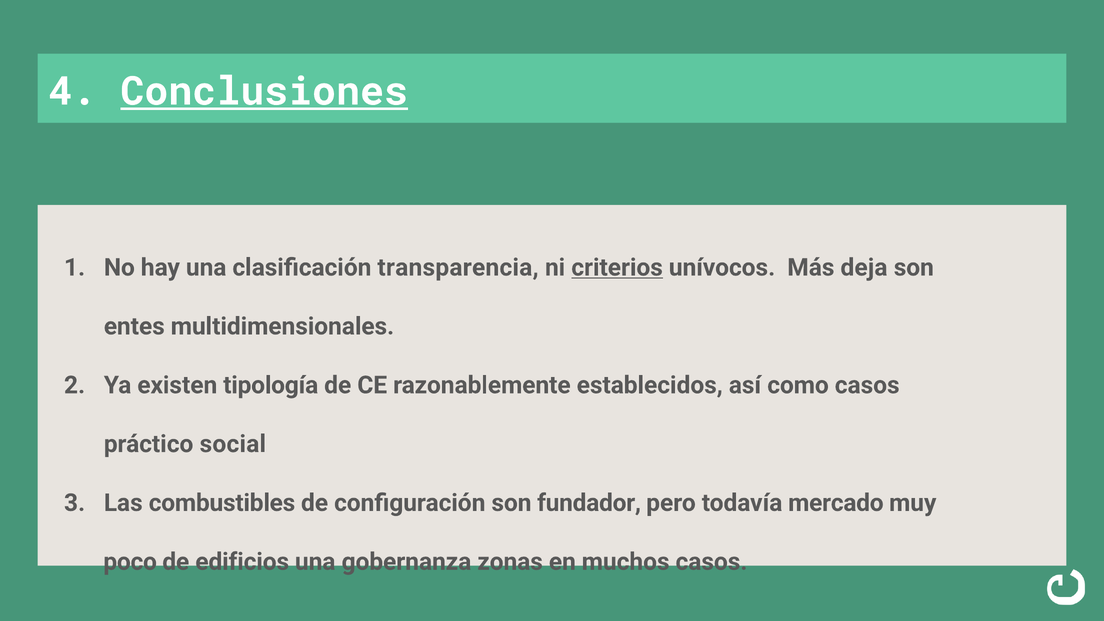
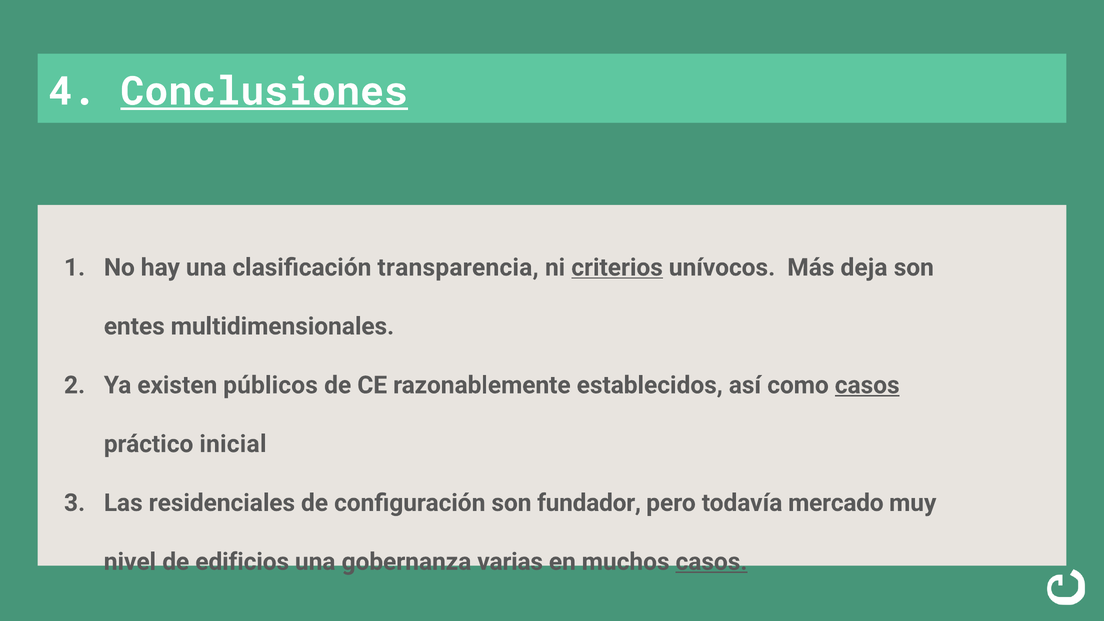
tipología: tipología -> públicos (271, 385)
casos underline: none -> present (867, 385)
social: social -> inicial (233, 444)
combustibles: combustibles -> residenciales (222, 503)
poco: poco -> nivel (130, 562)
zonas: zonas -> varias (510, 562)
casos underline: none -> present (711, 562)
